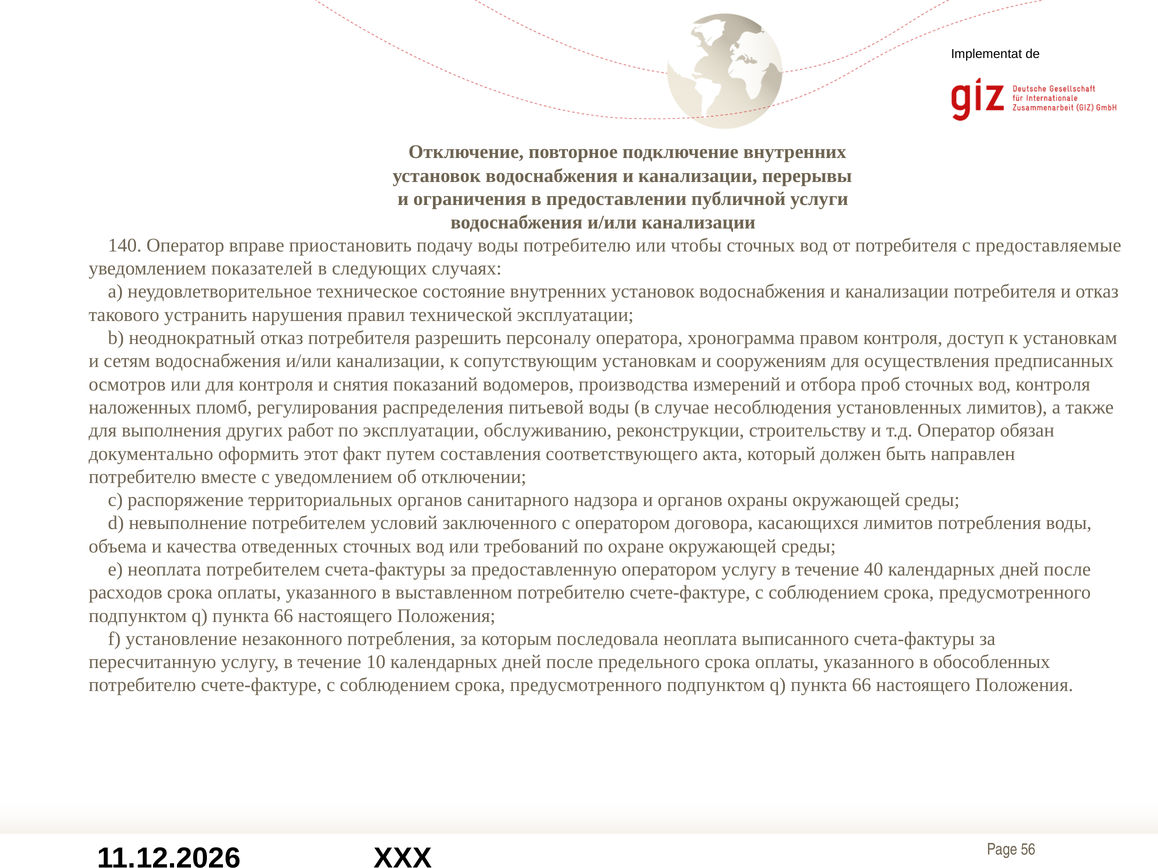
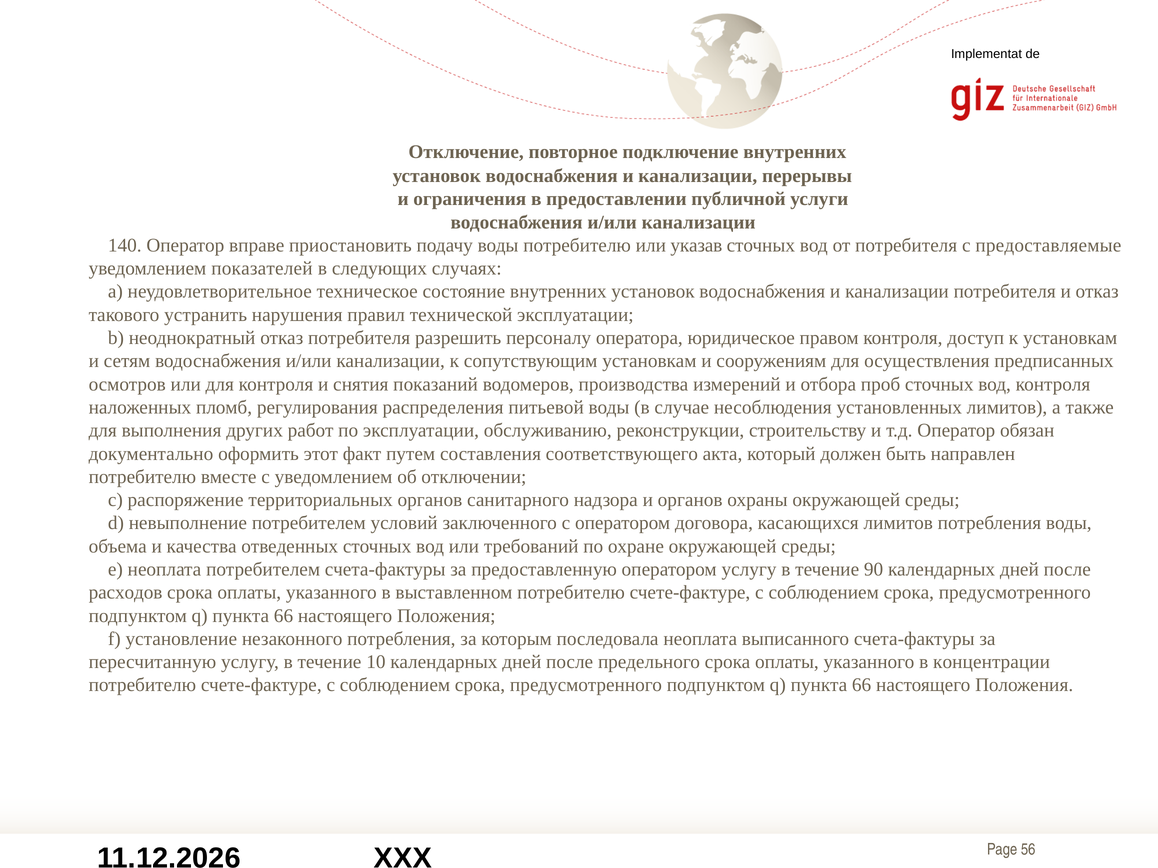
чтобы: чтобы -> указав (696, 245)
хронограмма: хронограмма -> юридическое (741, 338)
40: 40 -> 90 (874, 570)
обособленных: обособленных -> концентрации (992, 662)
